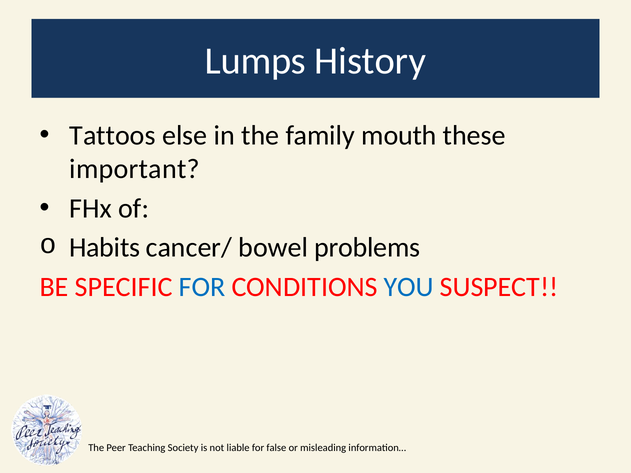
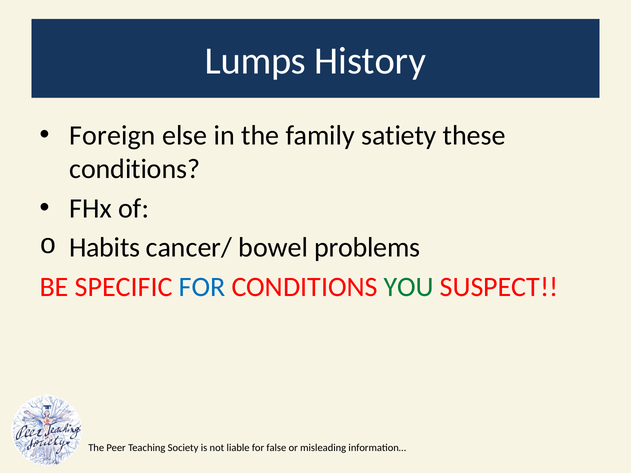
Tattoos: Tattoos -> Foreign (113, 136)
mouth: mouth -> satiety (399, 136)
important: important -> conditions (135, 169)
YOU colour: blue -> green (409, 287)
